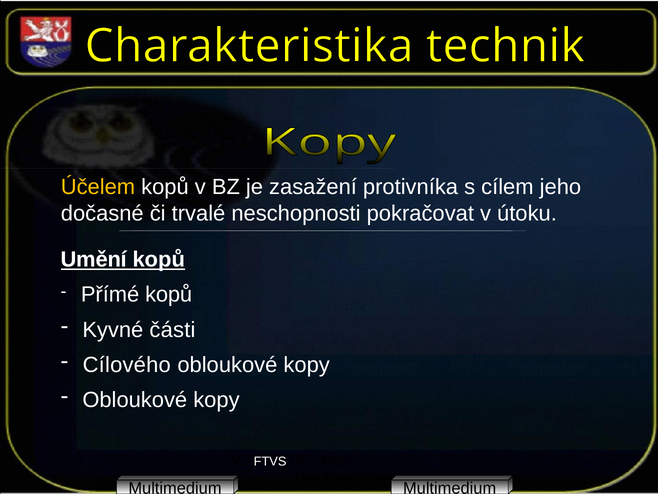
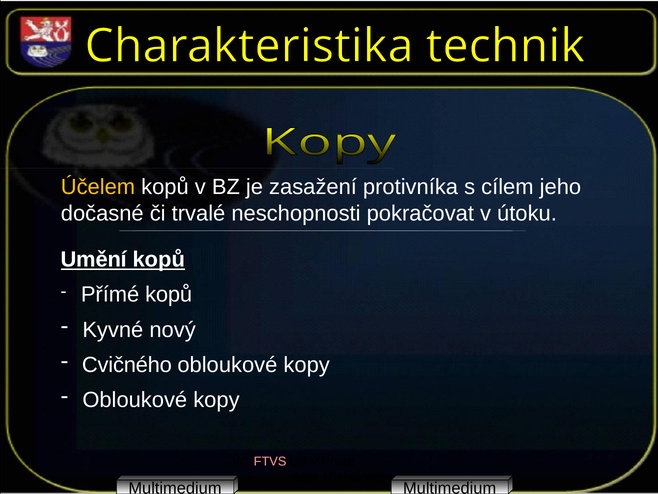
části: části -> nový (173, 330)
Cílového: Cílového -> Cvičného (127, 365)
FTVS colour: white -> pink (270, 461)
